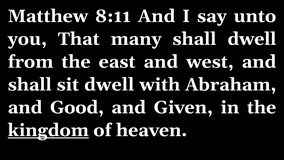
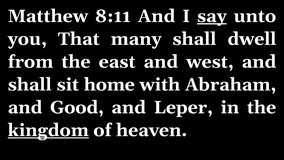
say underline: none -> present (212, 16)
sit dwell: dwell -> home (109, 84)
Given: Given -> Leper (183, 107)
